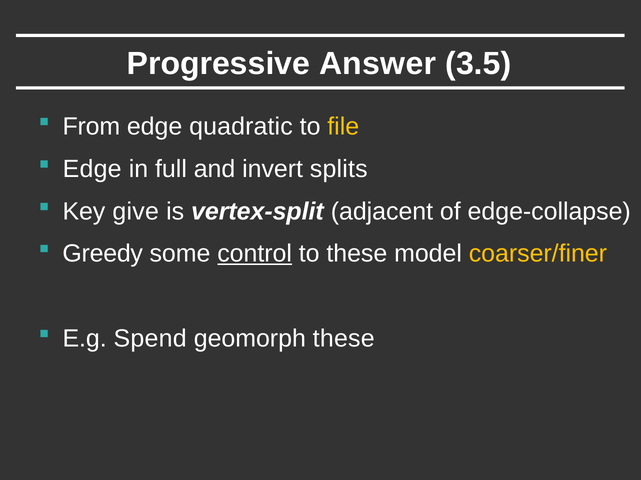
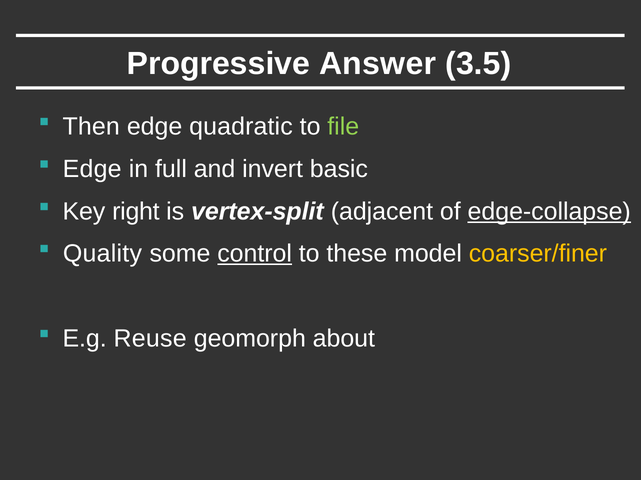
From: From -> Then (91, 127)
file colour: yellow -> light green (343, 127)
splits: splits -> basic (339, 169)
give: give -> right (136, 212)
edge-collapse underline: none -> present (549, 212)
Greedy: Greedy -> Quality (102, 254)
Spend: Spend -> Reuse (150, 339)
geomorph these: these -> about (344, 339)
